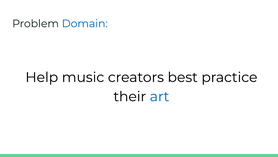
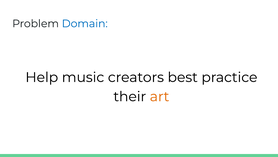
art colour: blue -> orange (160, 96)
